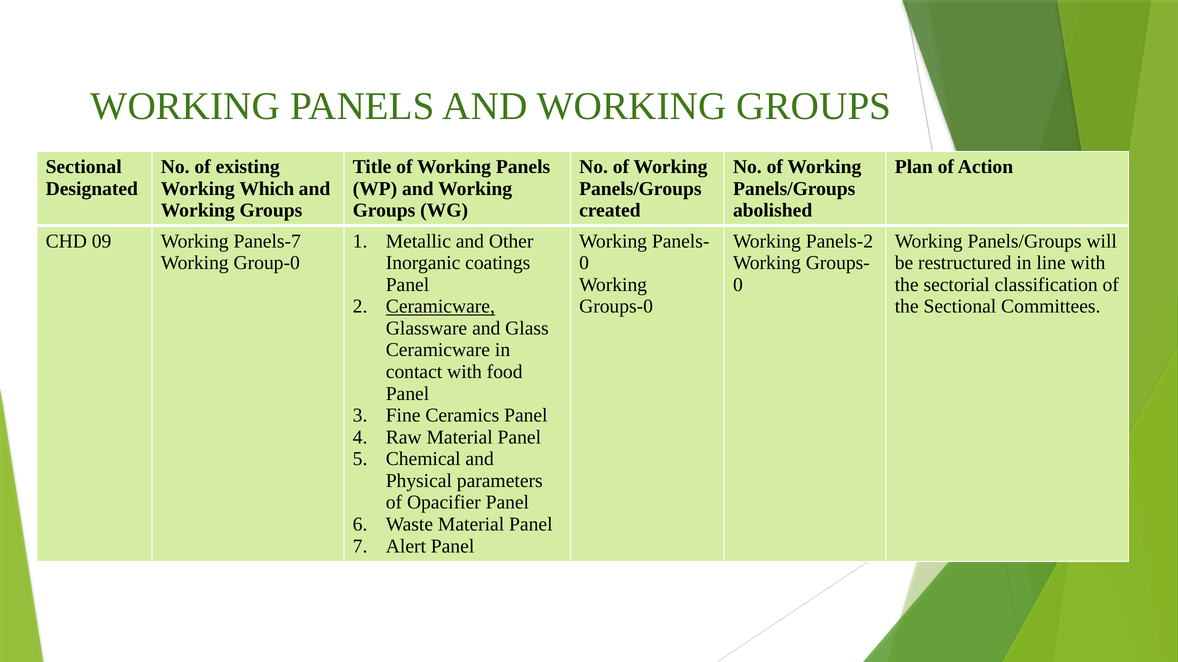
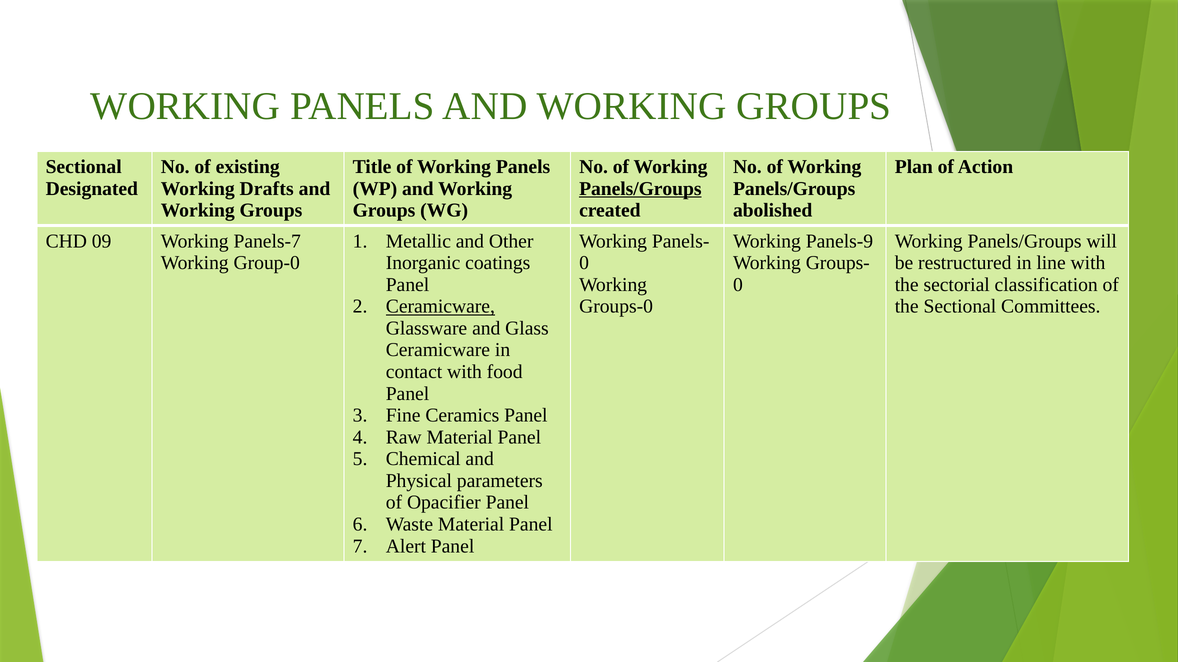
Which: Which -> Drafts (267, 189)
Panels/Groups underline: none -> present (640, 189)
Panels-2: Panels-2 -> Panels-9 (839, 241)
